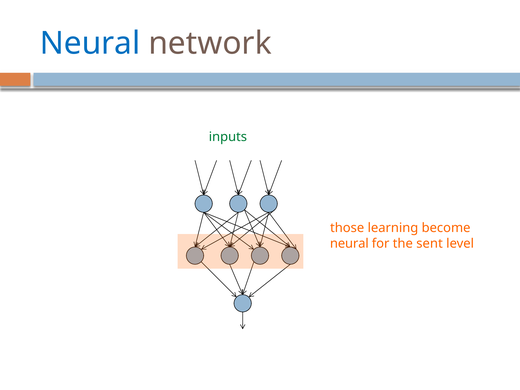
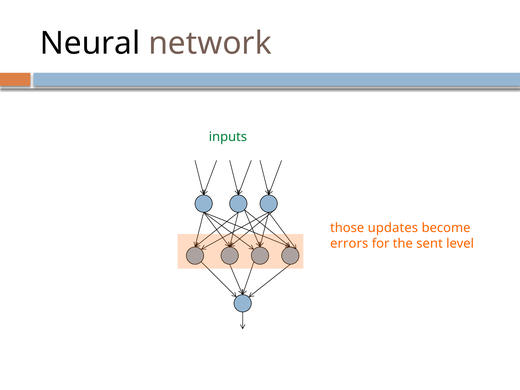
Neural colour: blue -> black (90, 43)
learning: learning -> updates (393, 228)
neural: neural -> errors (349, 244)
